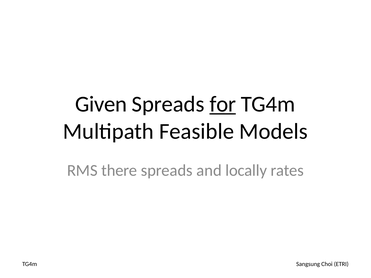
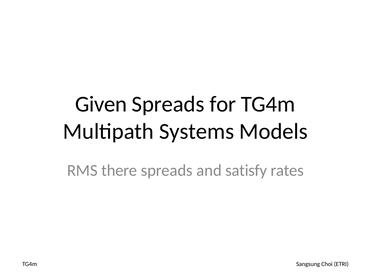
for underline: present -> none (223, 104)
Feasible: Feasible -> Systems (197, 131)
locally: locally -> satisfy (246, 171)
